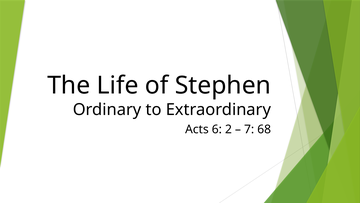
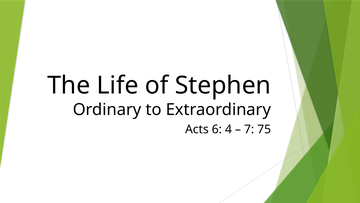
2: 2 -> 4 (228, 129)
68: 68 -> 75 (264, 129)
